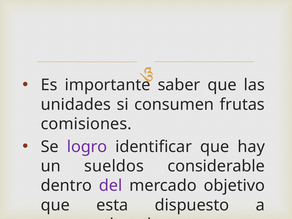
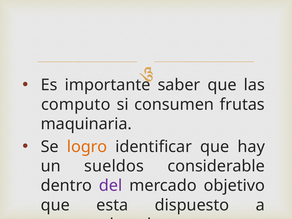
unidades: unidades -> computo (76, 105)
comisiones: comisiones -> maquinaria (86, 124)
logro colour: purple -> orange (87, 147)
